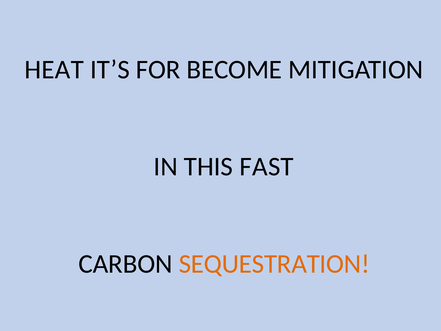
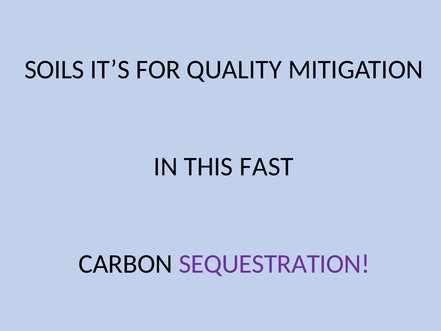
HEAT: HEAT -> SOILS (54, 69)
BECOME: BECOME -> QUALITY (234, 69)
SEQUESTRATION colour: orange -> purple (274, 264)
